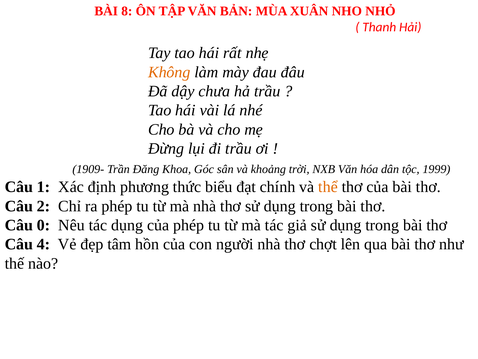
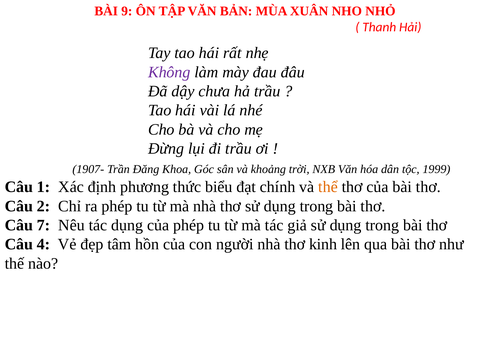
8: 8 -> 9 (127, 11)
Không colour: orange -> purple (169, 72)
1909-: 1909- -> 1907- (88, 169)
0: 0 -> 7 (44, 225)
chợt: chợt -> kinh (323, 244)
